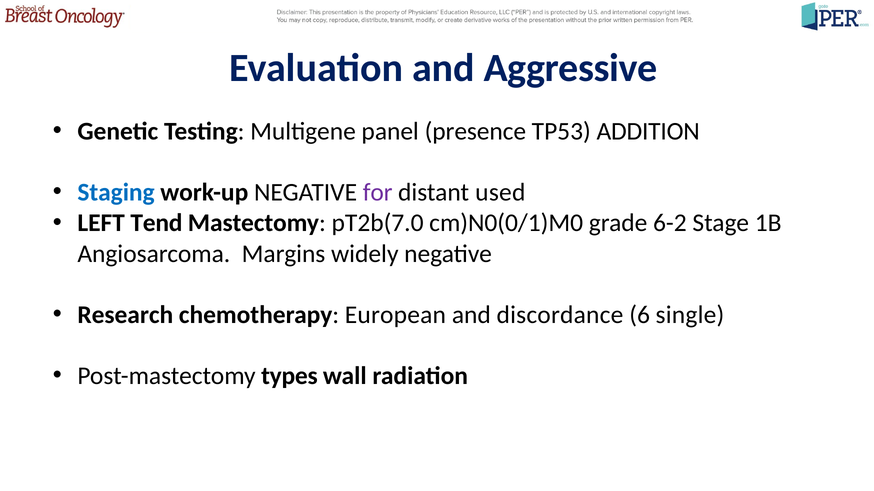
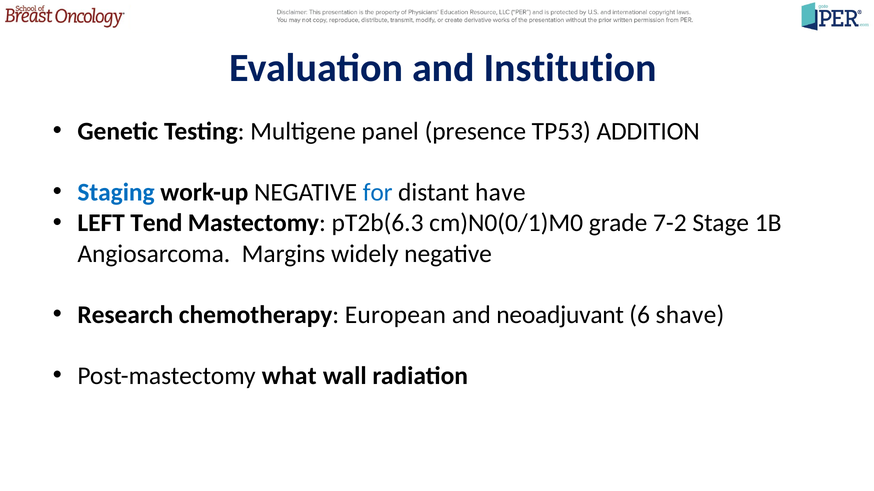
Aggressive: Aggressive -> Institution (570, 68)
for colour: purple -> blue (378, 193)
used: used -> have (500, 193)
pT2b(7.0: pT2b(7.0 -> pT2b(6.3 (378, 223)
6-2: 6-2 -> 7-2 (670, 223)
discordance: discordance -> neoadjuvant (560, 315)
single: single -> shave (690, 315)
types: types -> what (289, 376)
